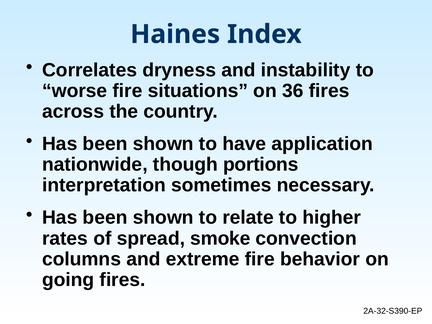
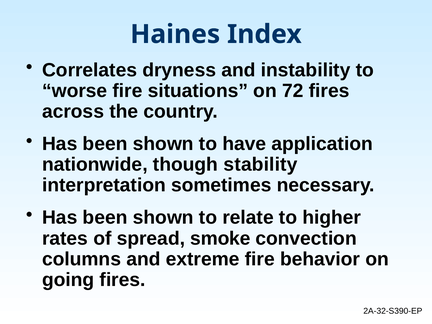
36: 36 -> 72 (293, 91)
portions: portions -> stability (261, 165)
